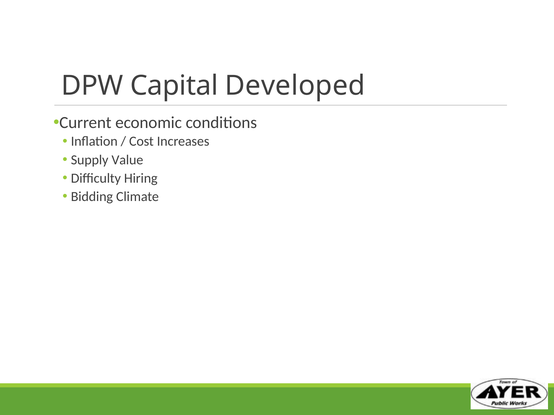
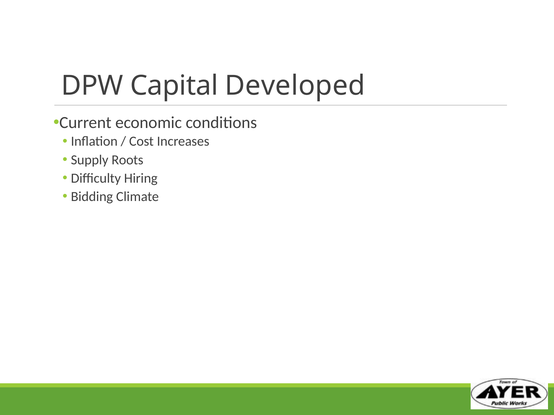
Value: Value -> Roots (127, 160)
